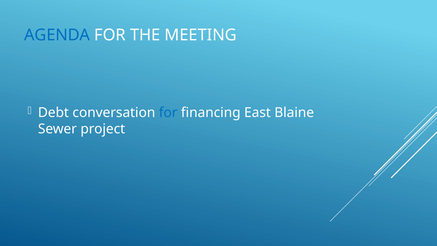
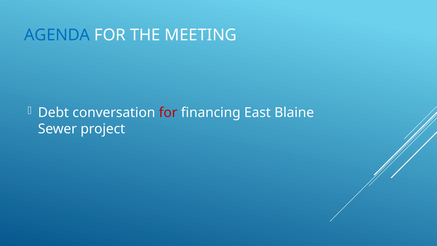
for colour: blue -> red (168, 112)
